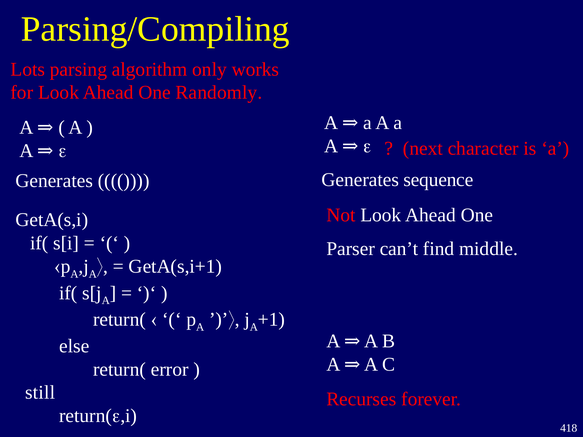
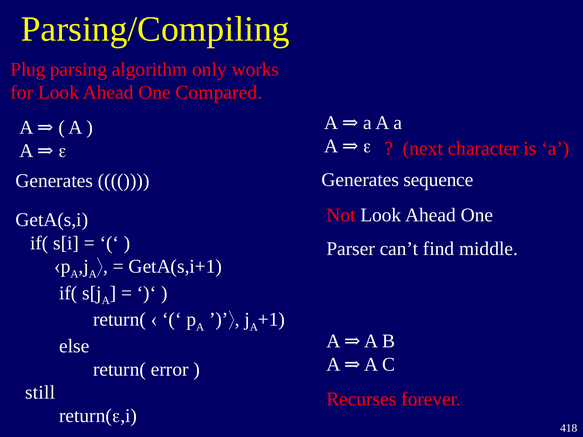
Lots: Lots -> Plug (28, 69)
Randomly: Randomly -> Compared (219, 93)
